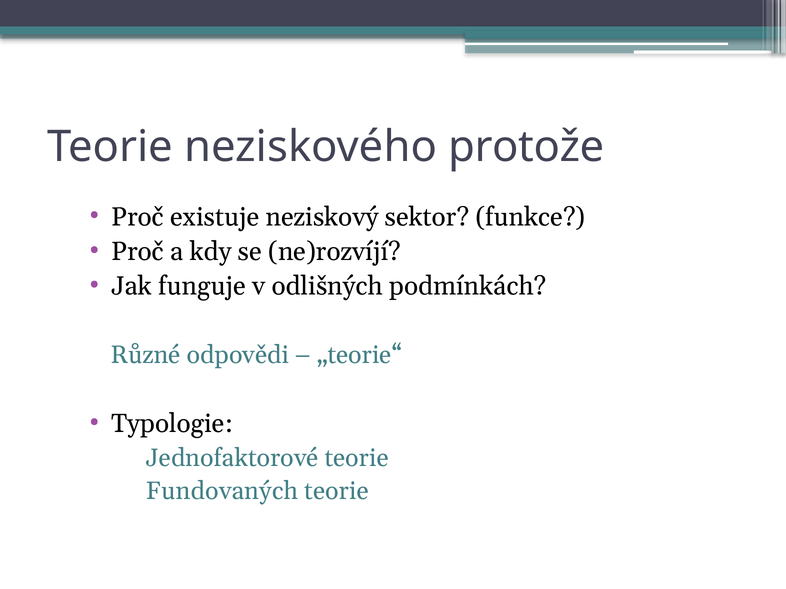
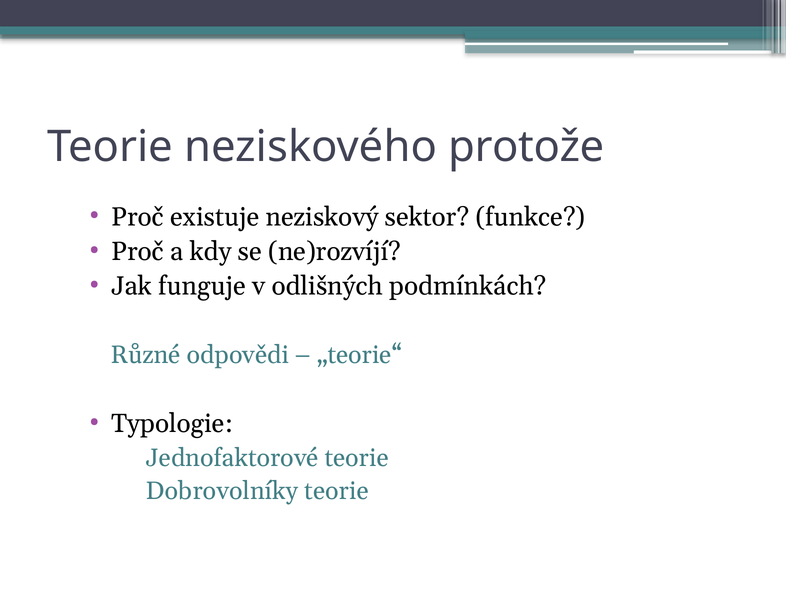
Fundovaných: Fundovaných -> Dobrovolníky (222, 492)
